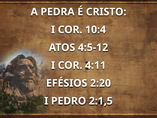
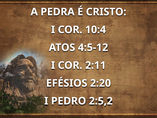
4:11: 4:11 -> 2:11 (96, 65)
2:1,5: 2:1,5 -> 2:5,2 (101, 101)
